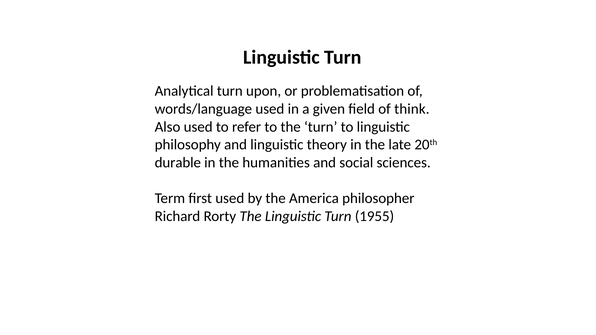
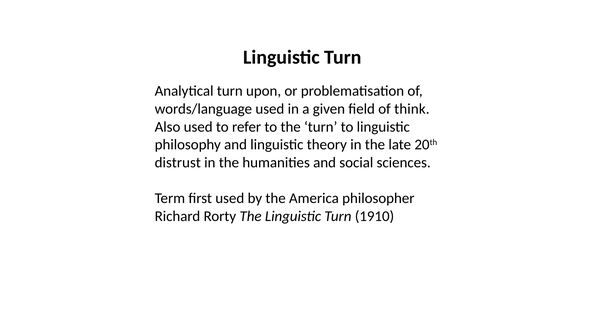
durable: durable -> distrust (178, 163)
1955: 1955 -> 1910 (374, 216)
